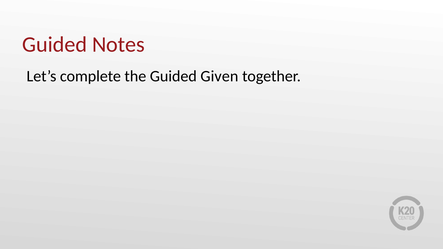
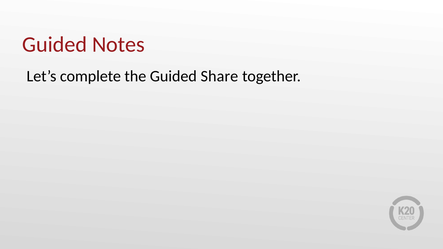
Given: Given -> Share (219, 76)
